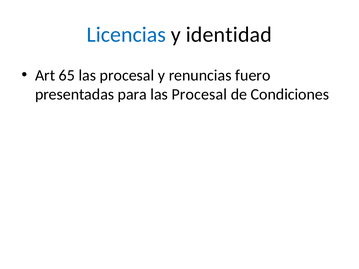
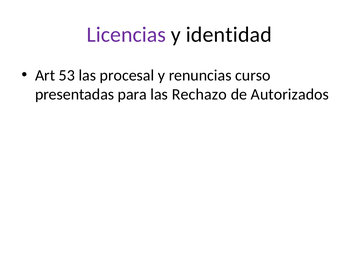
Licencias colour: blue -> purple (126, 35)
65: 65 -> 53 (67, 75)
fuero: fuero -> curso (253, 75)
Procesal: Procesal -> Rechazo (199, 94)
Condiciones: Condiciones -> Autorizados (290, 94)
